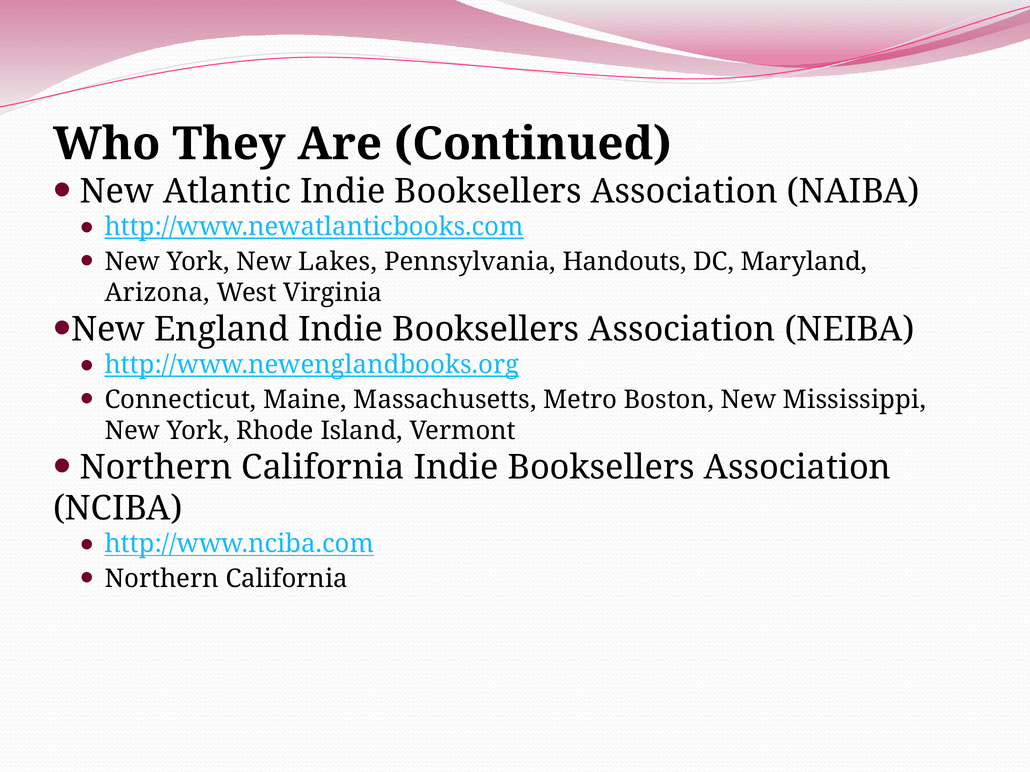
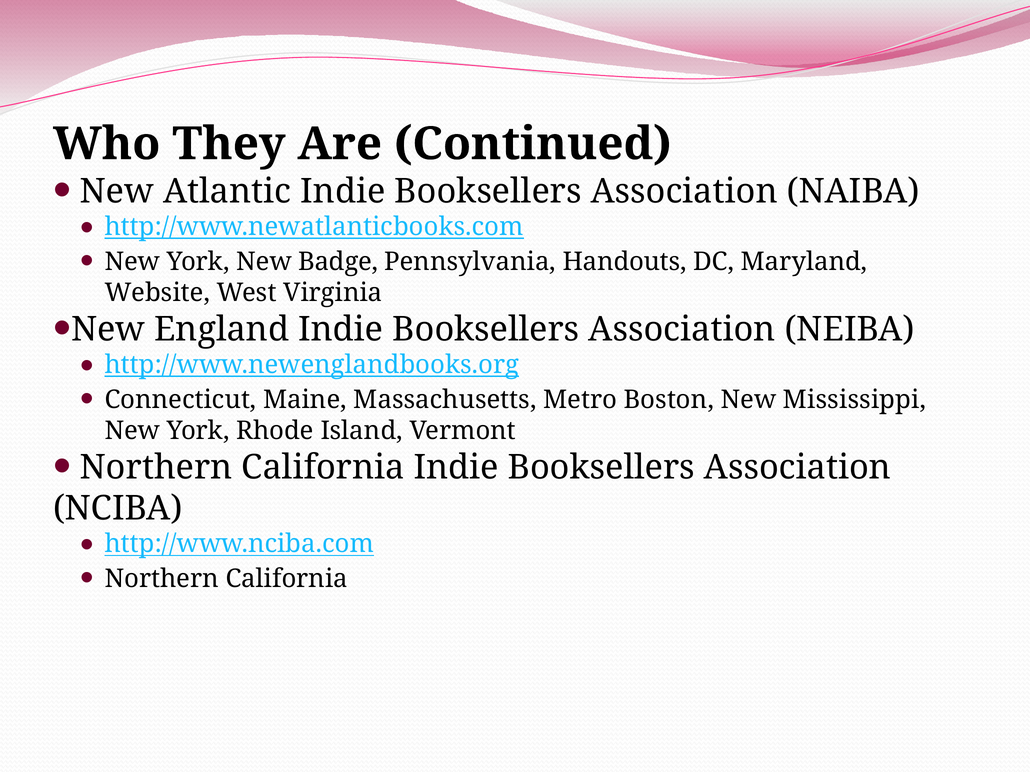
Lakes: Lakes -> Badge (338, 262)
Arizona: Arizona -> Website (157, 293)
